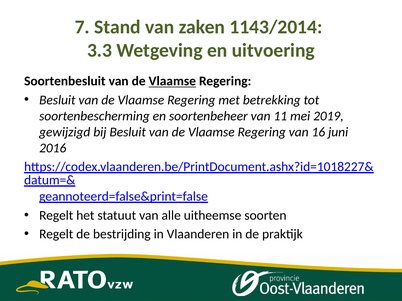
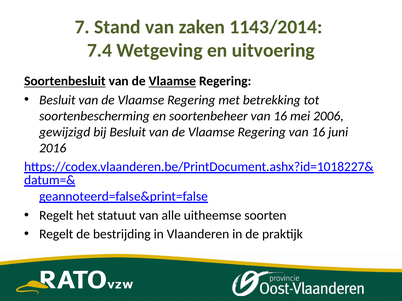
3.3: 3.3 -> 7.4 (100, 51)
Soortenbesluit underline: none -> present (65, 81)
soortenbeheer van 11: 11 -> 16 (280, 116)
2019: 2019 -> 2006 (328, 116)
